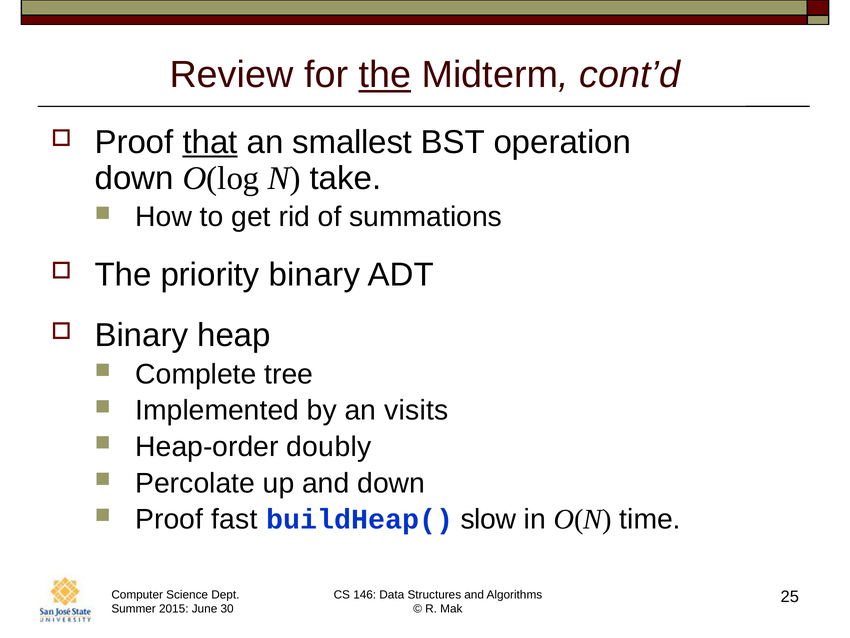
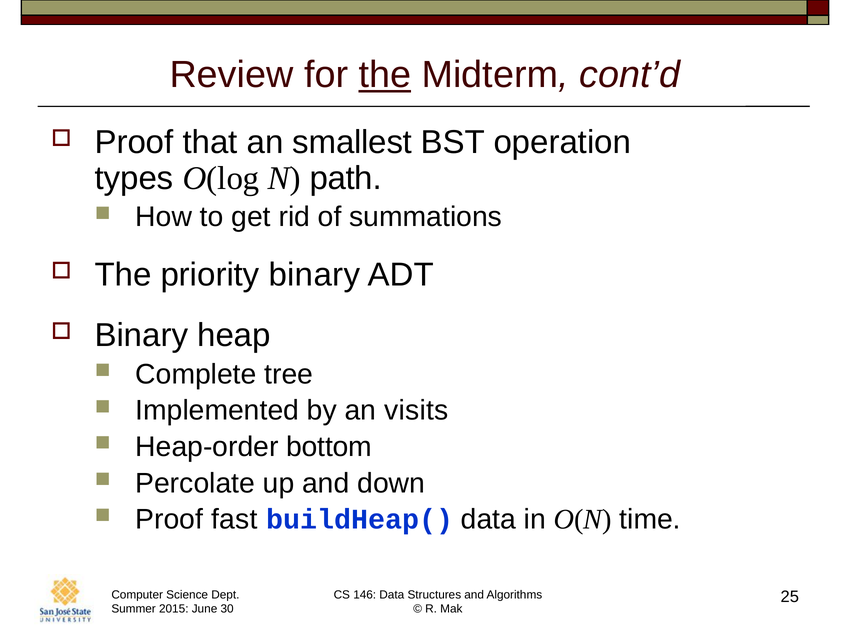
that underline: present -> none (210, 142)
down: down -> types (134, 178)
take: take -> path (346, 178)
doubly: doubly -> bottom (329, 447)
buildHeap( slow: slow -> data (488, 519)
